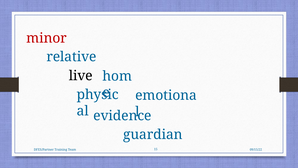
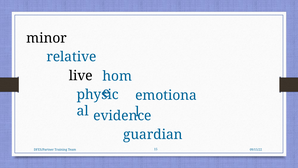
minor colour: red -> black (47, 38)
